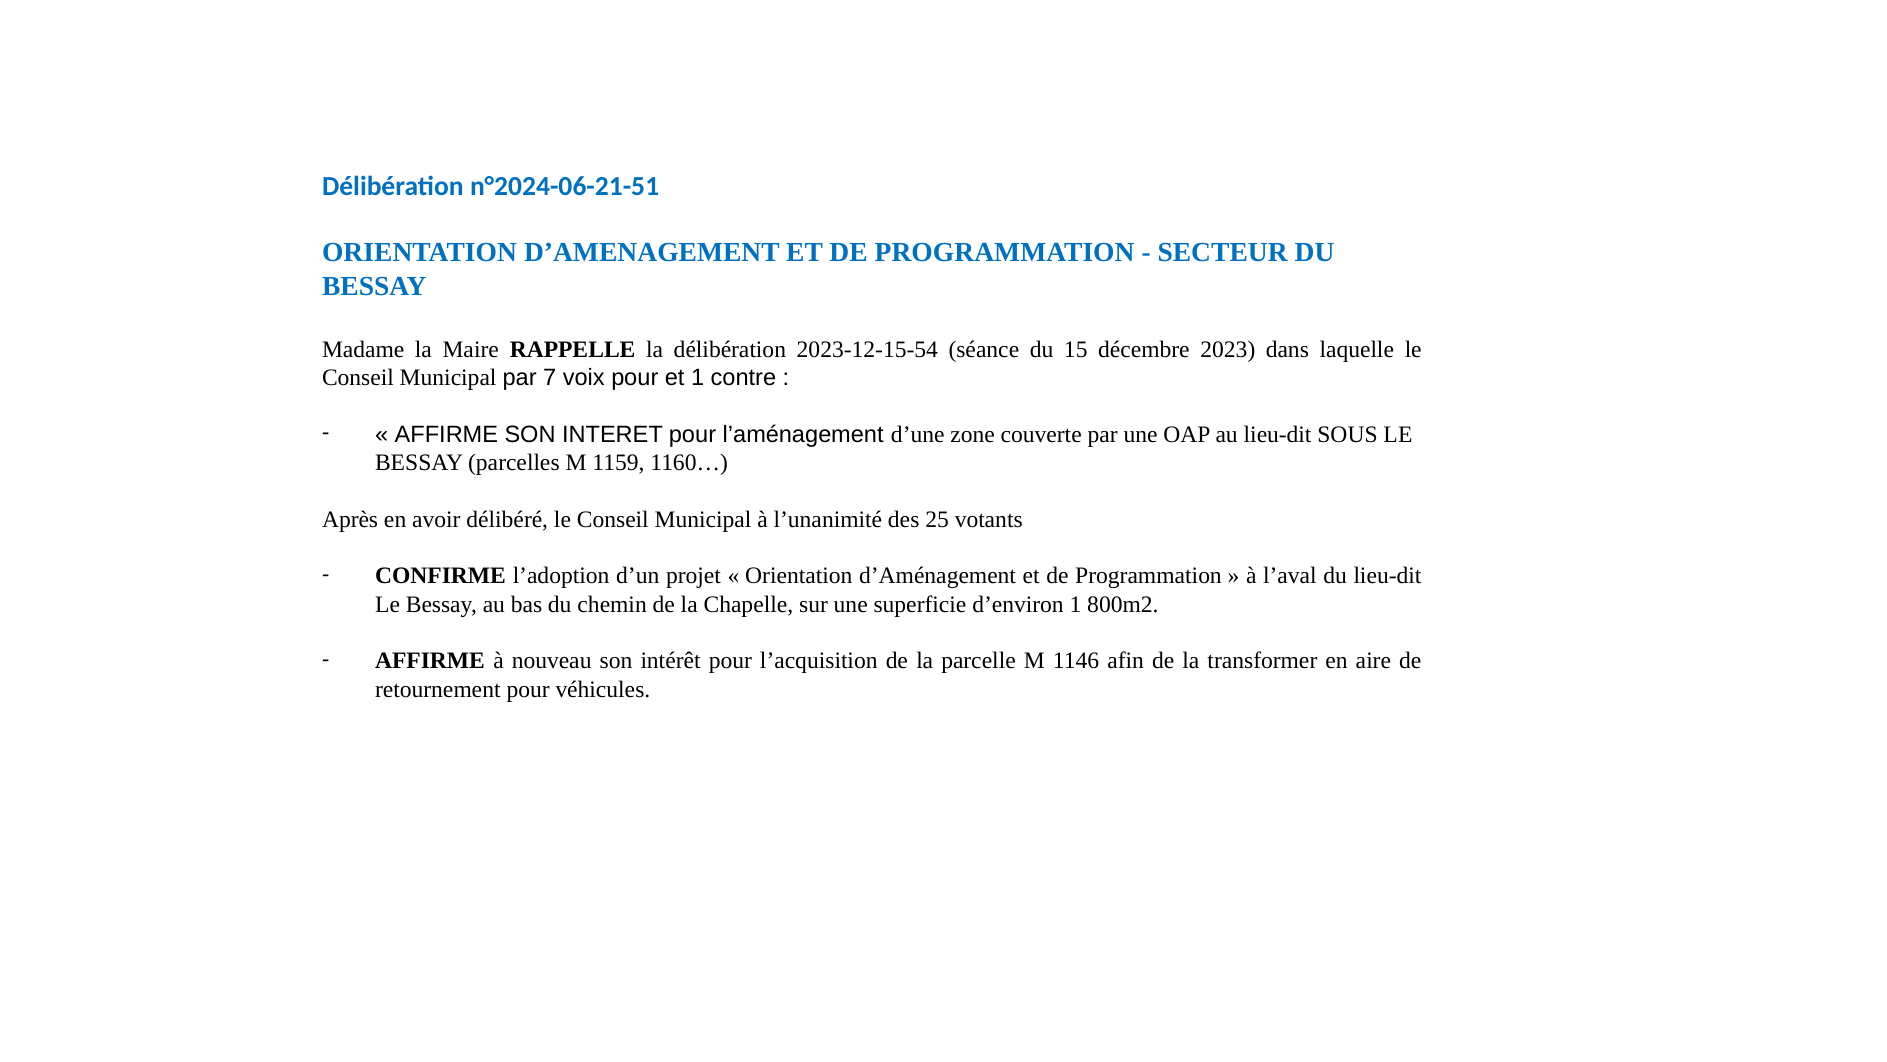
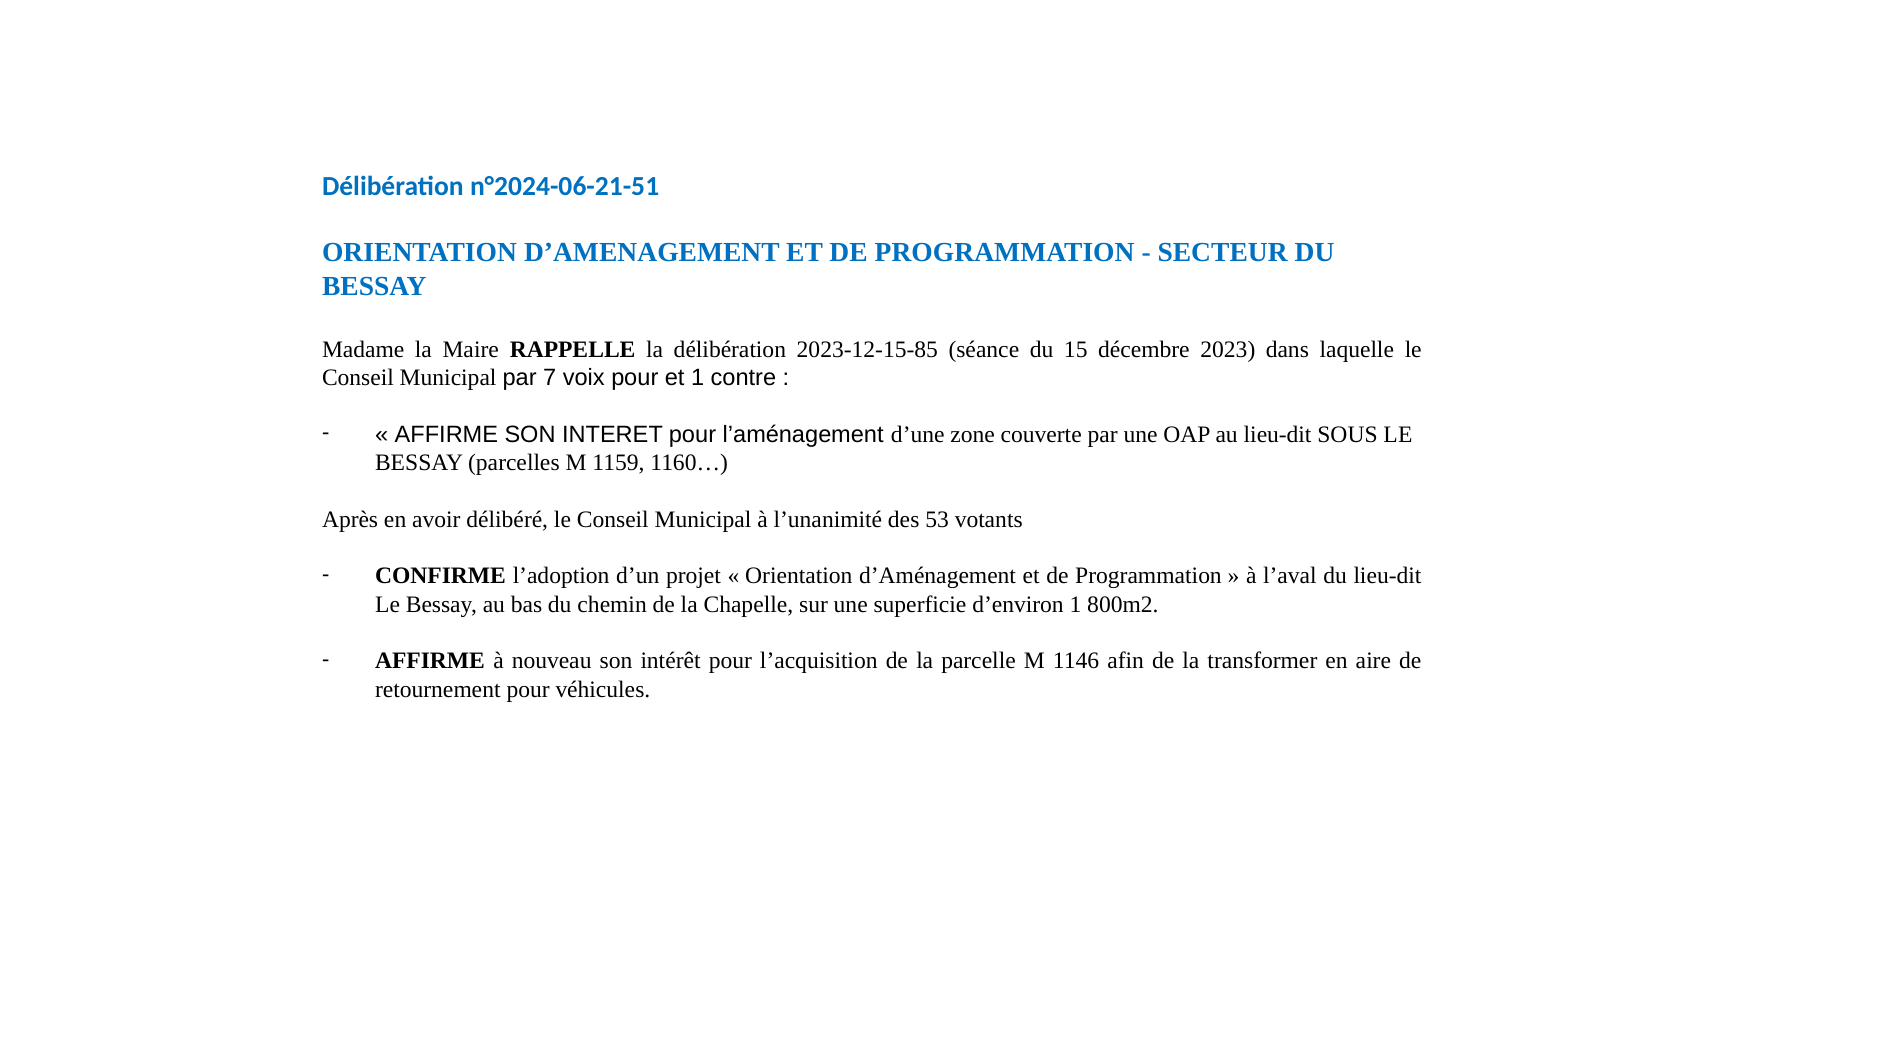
2023-12-15-54: 2023-12-15-54 -> 2023-12-15-85 (867, 349)
25: 25 -> 53 (937, 519)
